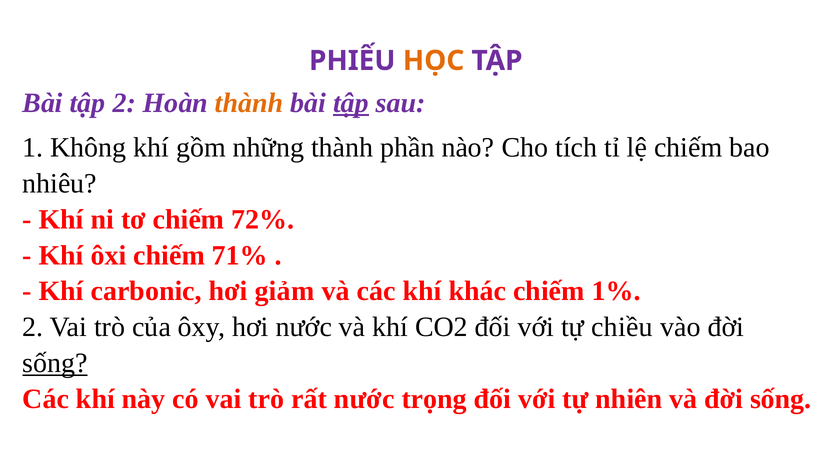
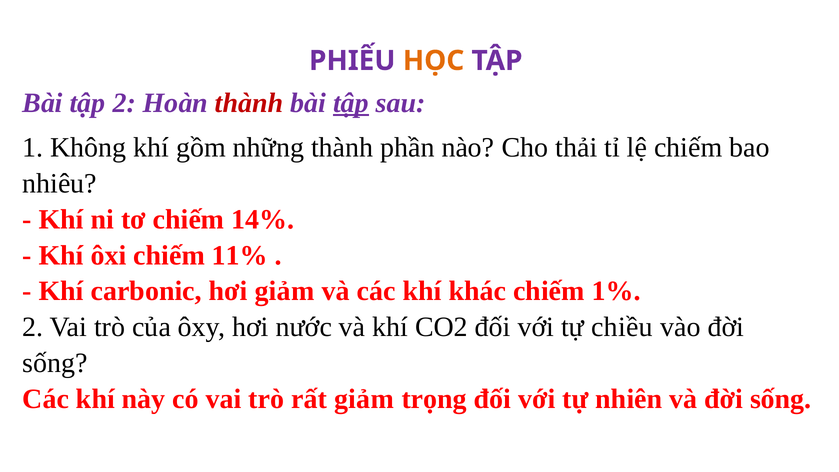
thành colour: orange -> red (249, 103)
tích: tích -> thải (576, 148)
72%: 72% -> 14% (263, 219)
71%: 71% -> 11% (240, 255)
sống underline: present -> none (55, 363)
rất nước: nước -> giảm (364, 399)
